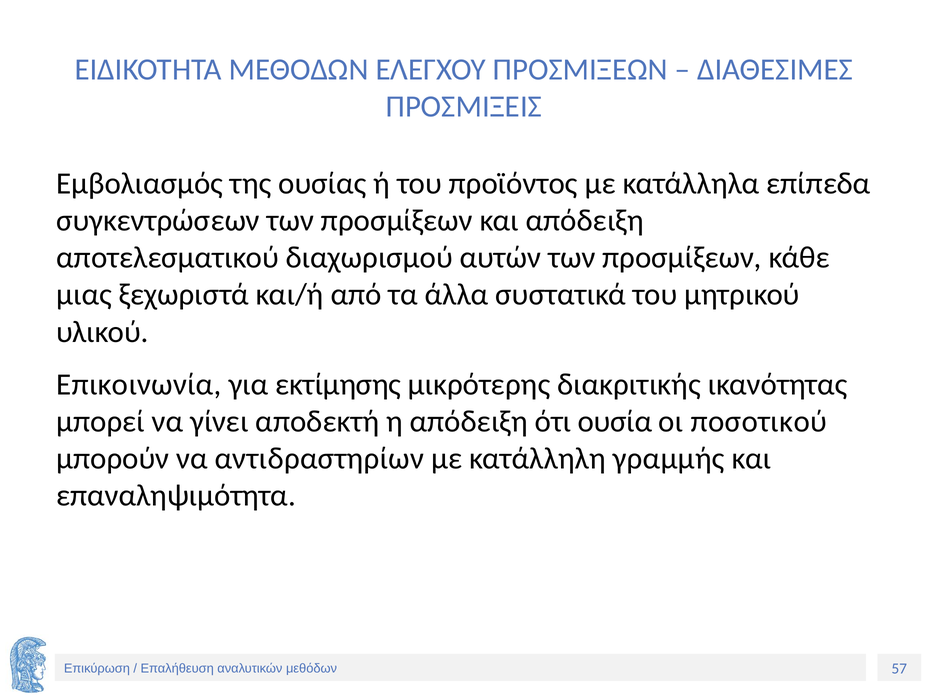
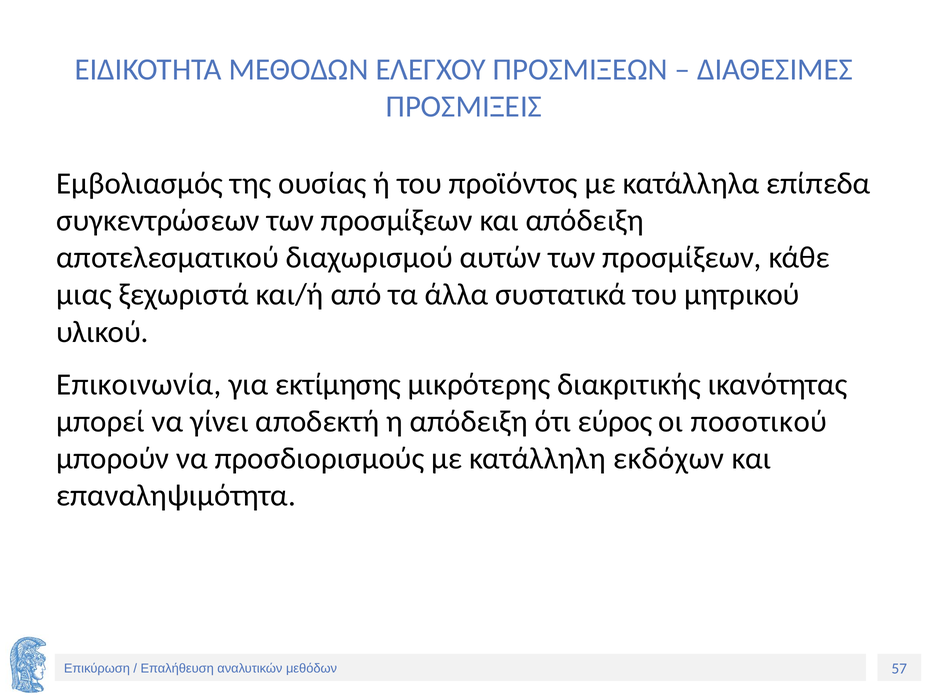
ουσία: ουσία -> εύρος (615, 422)
αντιδραστηρίων: αντιδραστηρίων -> προσδιορισμούς (320, 459)
γραμμής: γραμμής -> εκδόχων (669, 459)
